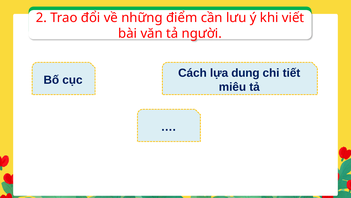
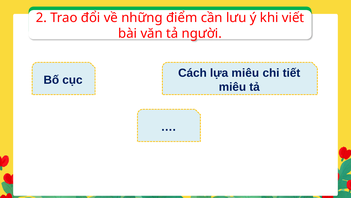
lựa dung: dung -> miêu (245, 73)
